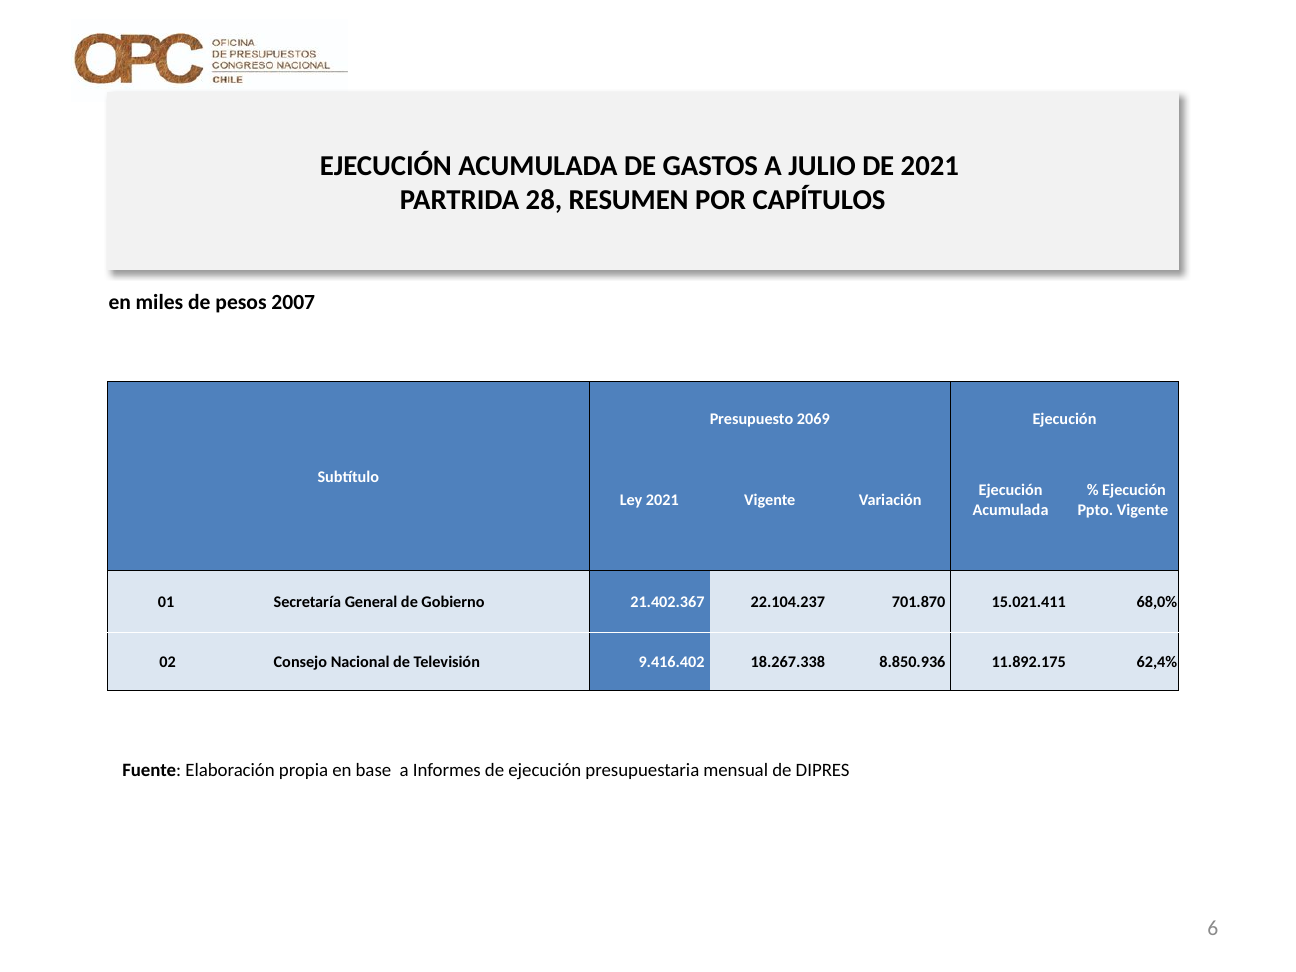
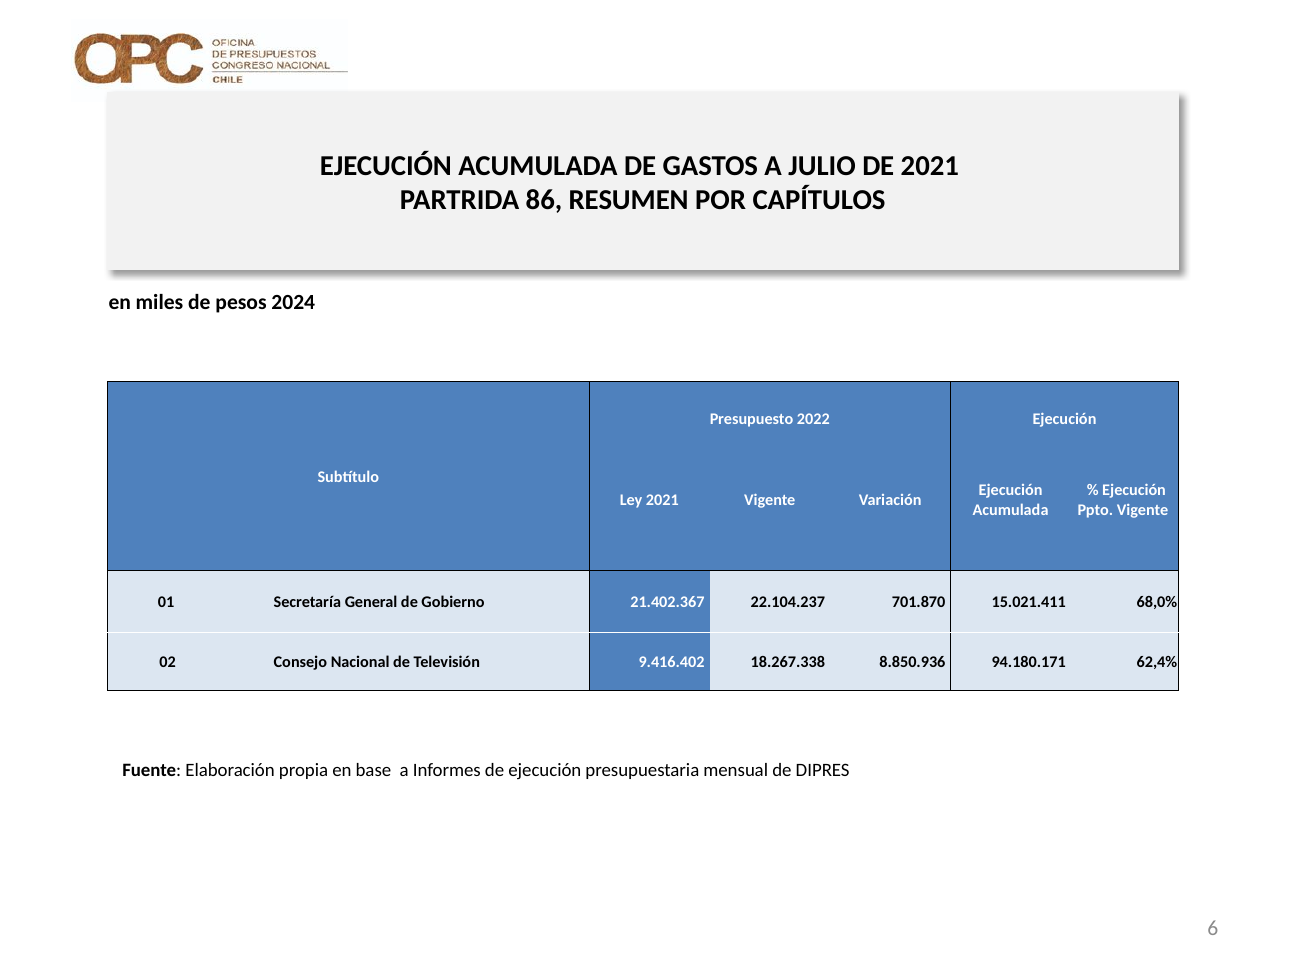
28: 28 -> 86 (544, 200)
2007: 2007 -> 2024 (293, 303)
2069: 2069 -> 2022 (813, 419)
11.892.175: 11.892.175 -> 94.180.171 (1029, 662)
